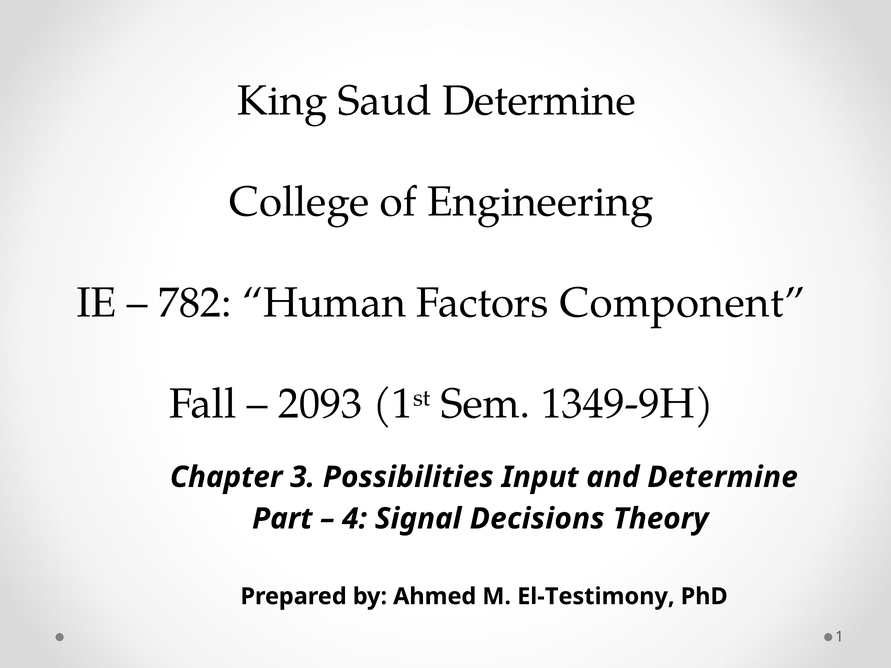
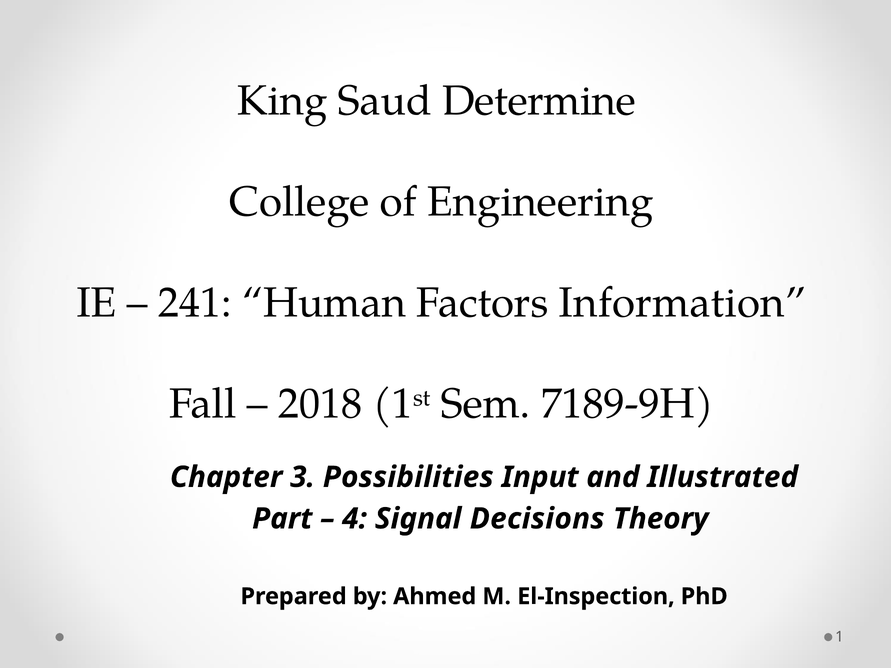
782: 782 -> 241 (195, 303)
Component: Component -> Information (683, 303)
2093: 2093 -> 2018 (320, 404)
1349-9H: 1349-9H -> 7189-9H (628, 404)
and Determine: Determine -> Illustrated (723, 477)
El-Testimony: El-Testimony -> El-Inspection (596, 597)
